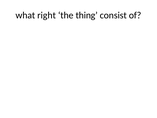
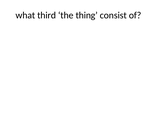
right: right -> third (47, 15)
